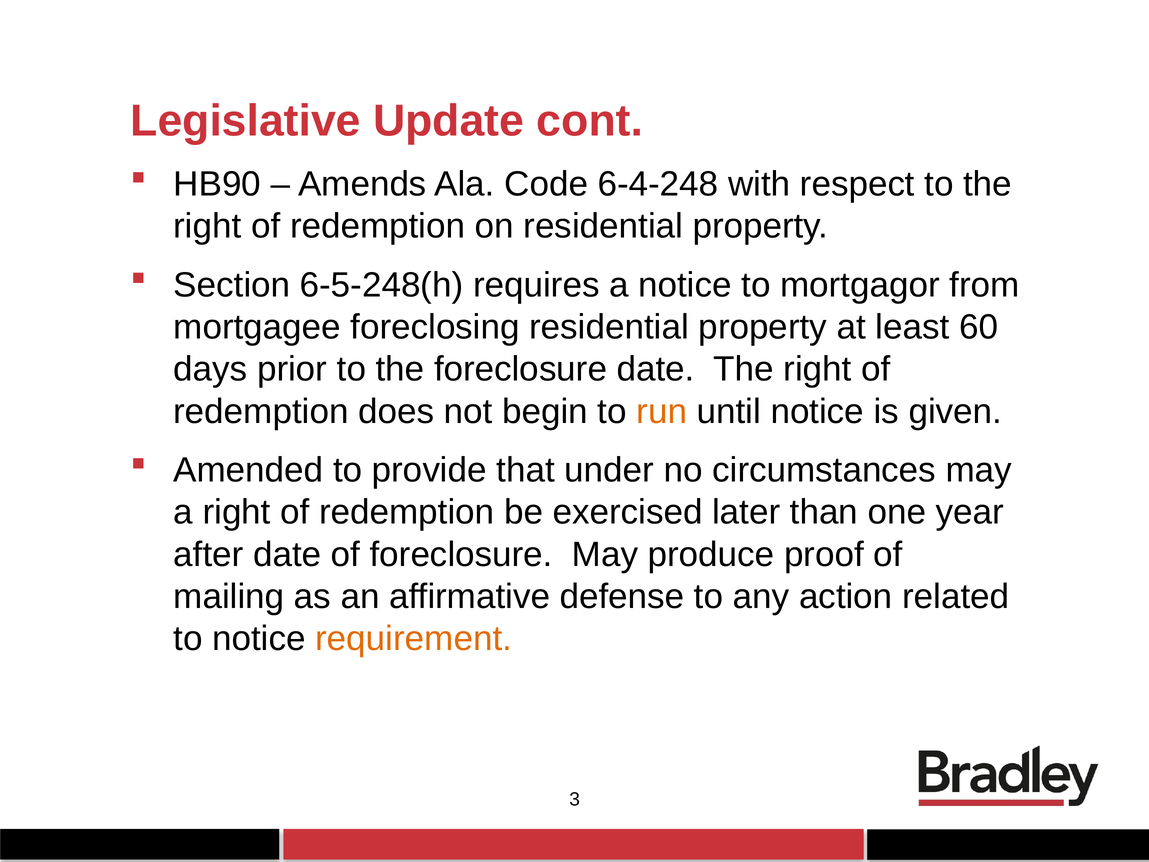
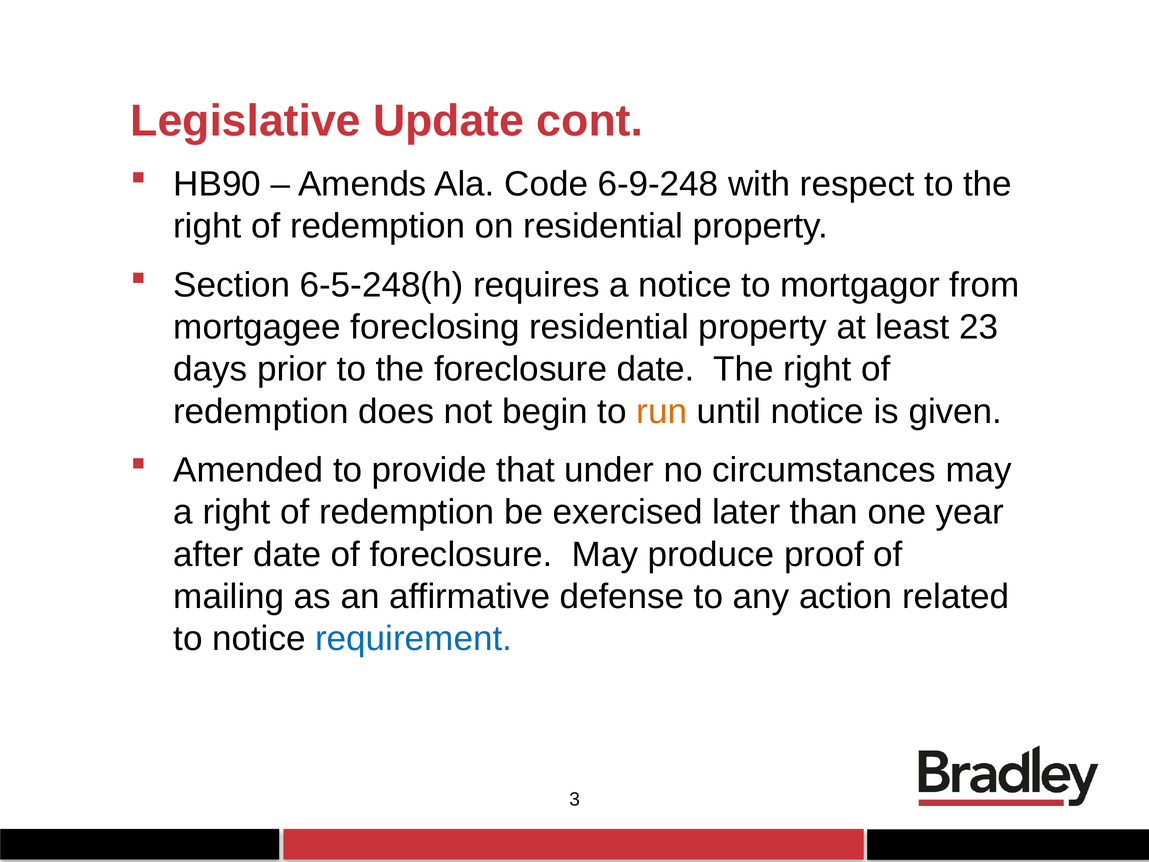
6-4-248: 6-4-248 -> 6-9-248 (658, 184)
60: 60 -> 23 (979, 327)
requirement colour: orange -> blue (414, 639)
